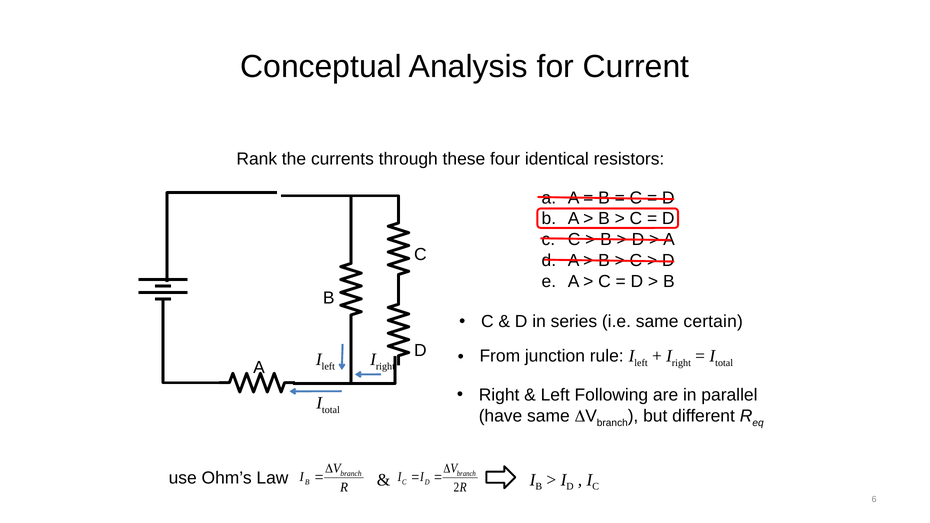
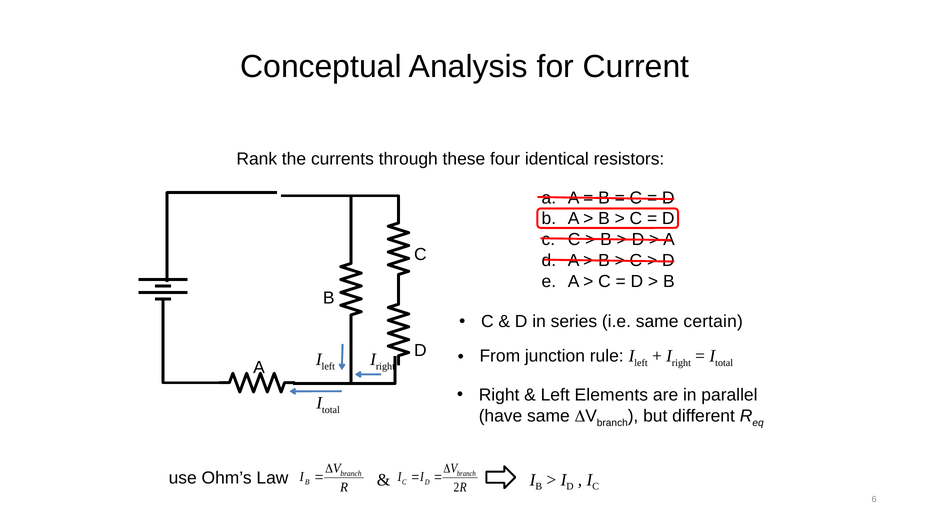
Following: Following -> Elements (611, 395)
